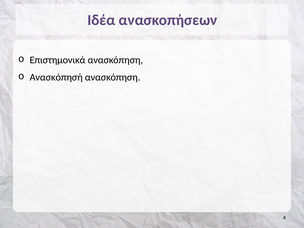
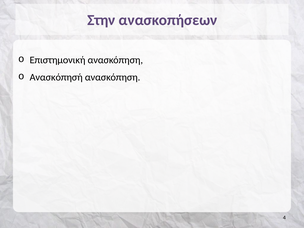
Ιδέα: Ιδέα -> Στην (101, 20)
Επιστημονικά: Επιστημονικά -> Επιστημονική (58, 60)
